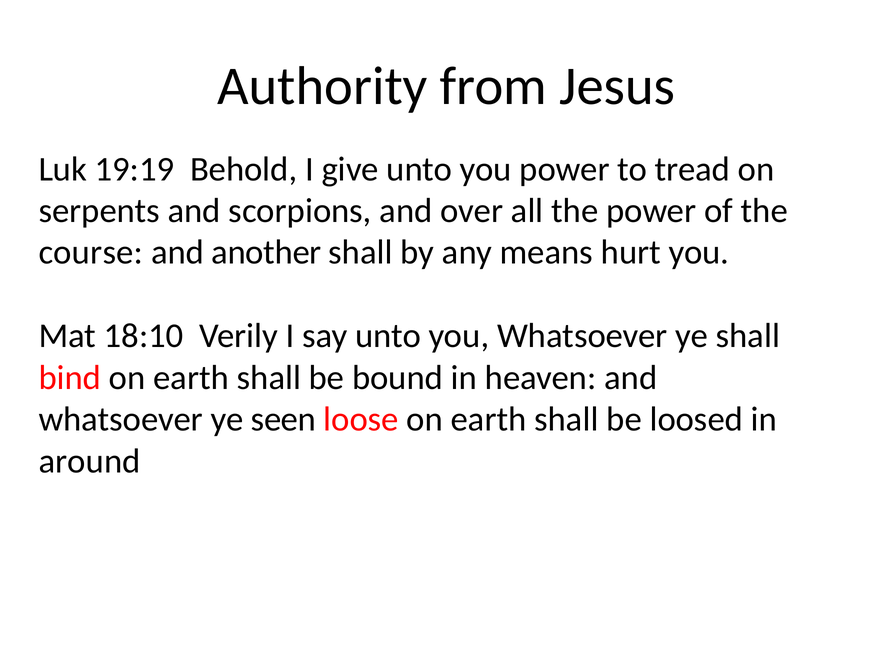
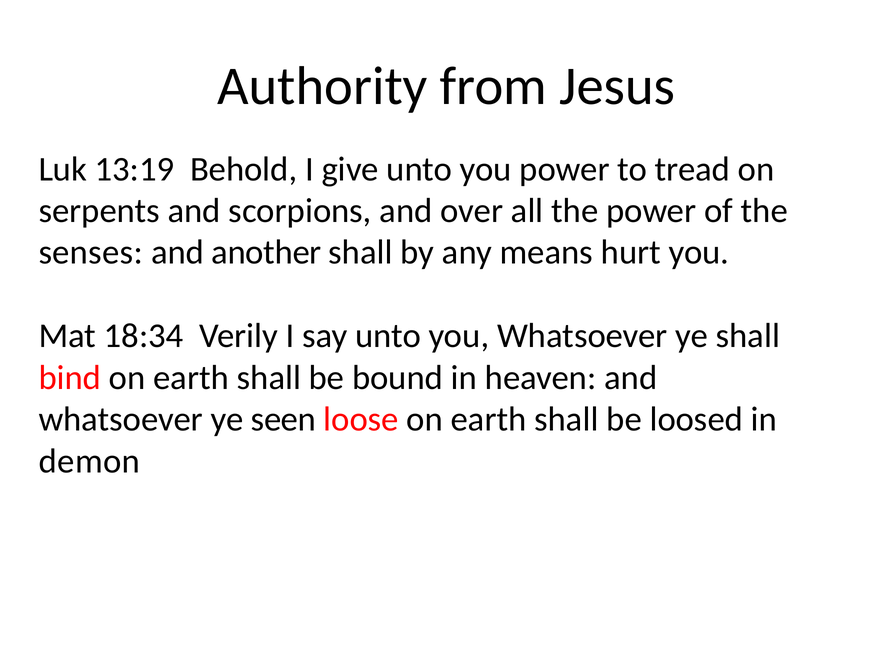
19:19: 19:19 -> 13:19 (135, 169)
course: course -> senses (91, 252)
18:10: 18:10 -> 18:34 (144, 336)
around: around -> demon (89, 461)
